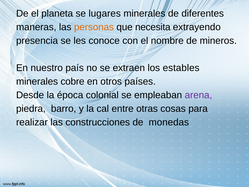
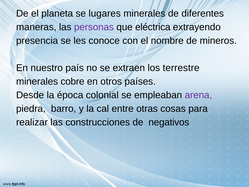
personas colour: orange -> purple (94, 27)
necesita: necesita -> eléctrica (153, 27)
estables: estables -> terrestre (181, 68)
monedas: monedas -> negativos (169, 122)
